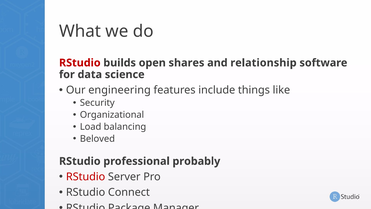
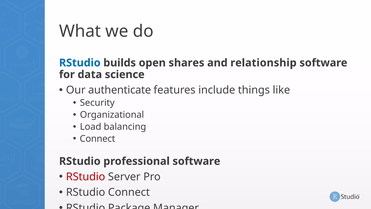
RStudio colour: red -> blue (80, 63)
engineering: engineering -> authenticate (120, 90)
Beloved: Beloved -> Connect (97, 139)
professional probably: probably -> software (196, 161)
